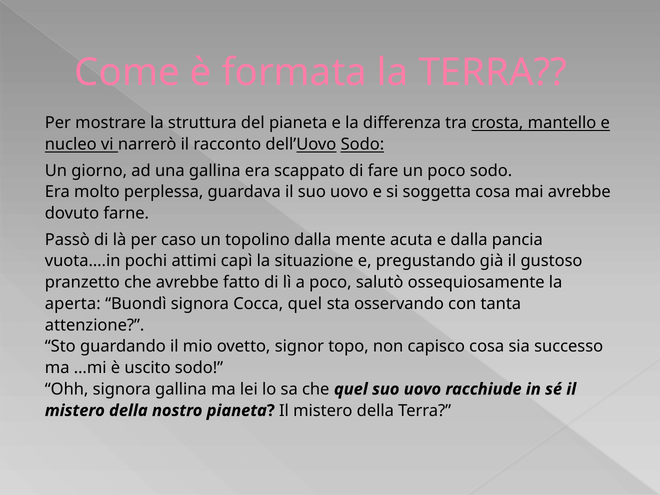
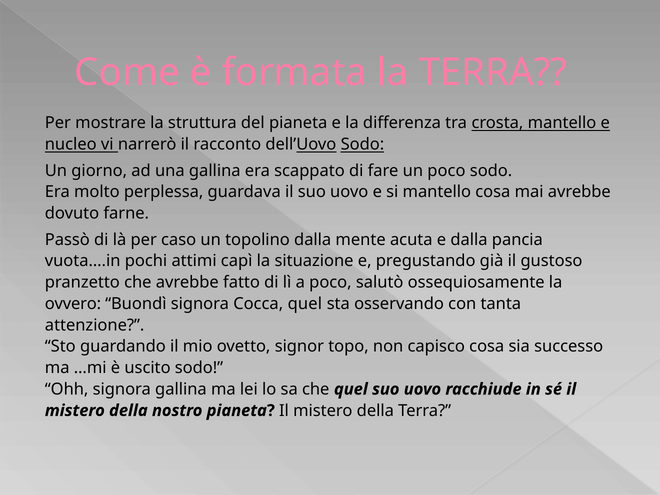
si soggetta: soggetta -> mantello (437, 192)
aperta: aperta -> ovvero (73, 304)
